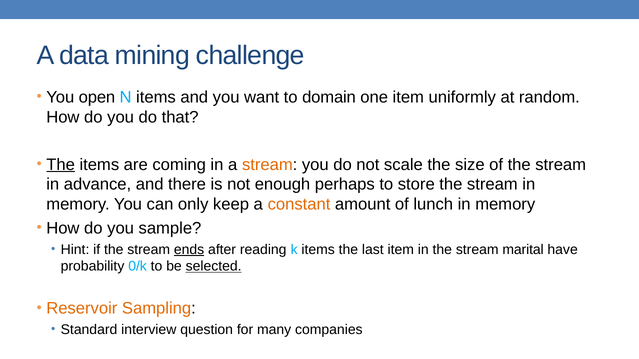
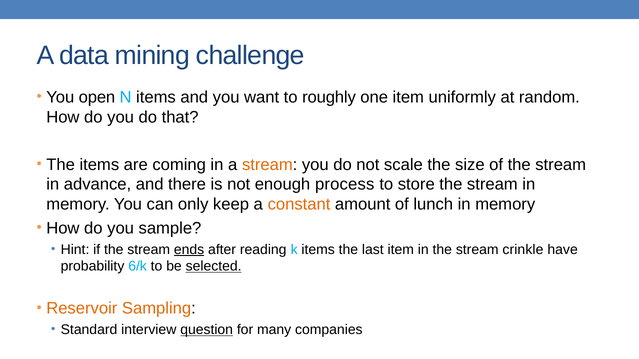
domain: domain -> roughly (329, 97)
The underline: present -> none (61, 165)
perhaps: perhaps -> process (345, 185)
marital: marital -> crinkle (523, 250)
0/k: 0/k -> 6/k (138, 267)
question underline: none -> present (207, 330)
